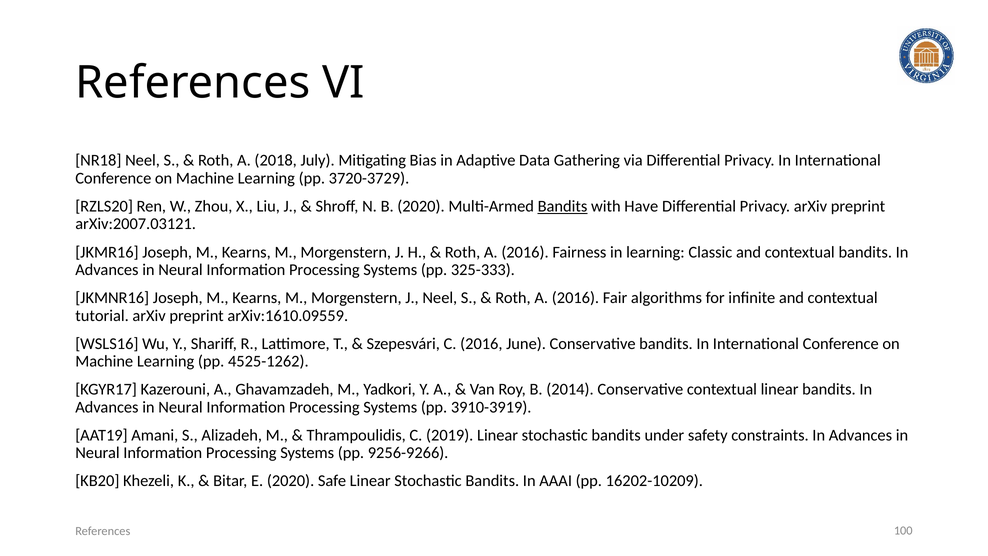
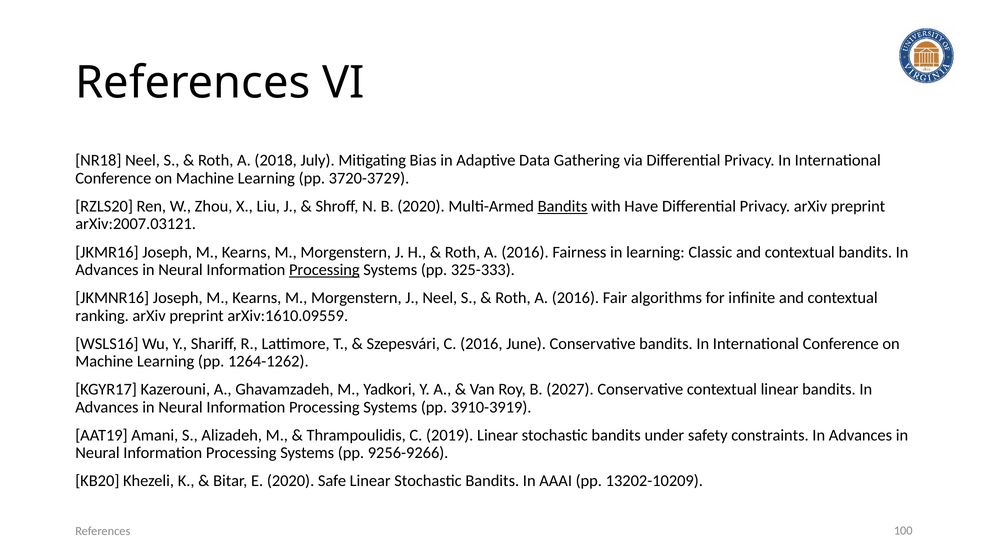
Processing underline: none -> present (324, 270)
tutorial: tutorial -> ranking (102, 315)
4525-1262: 4525-1262 -> 1264-1262 (268, 361)
2014: 2014 -> 2027 (570, 389)
16202-10209: 16202-10209 -> 13202-10209 (654, 481)
